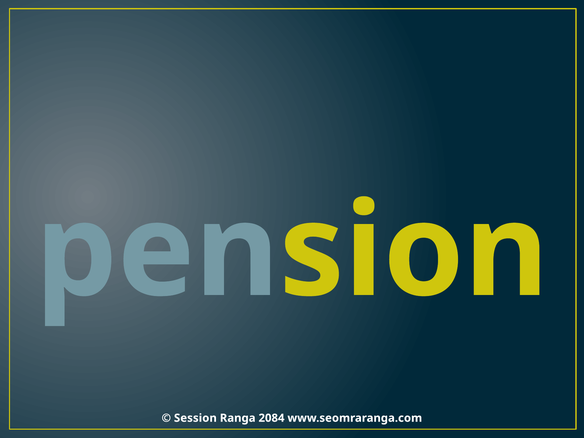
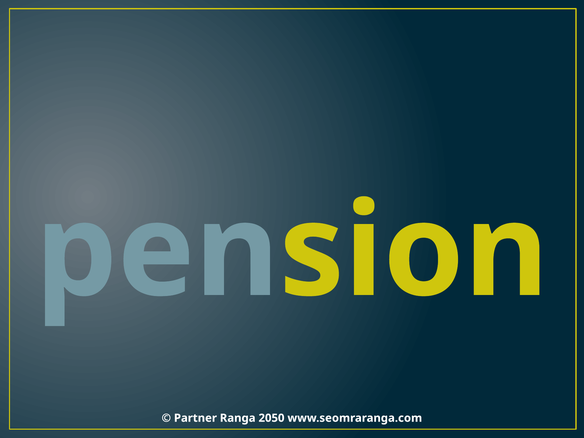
Session: Session -> Partner (195, 418)
2084: 2084 -> 2050 (271, 418)
